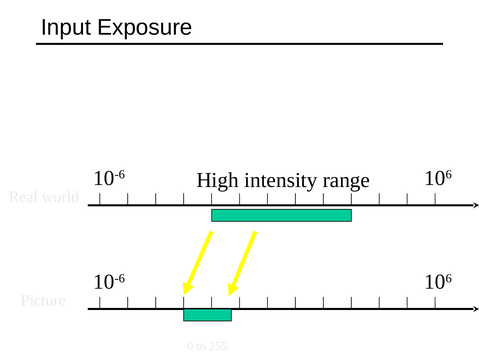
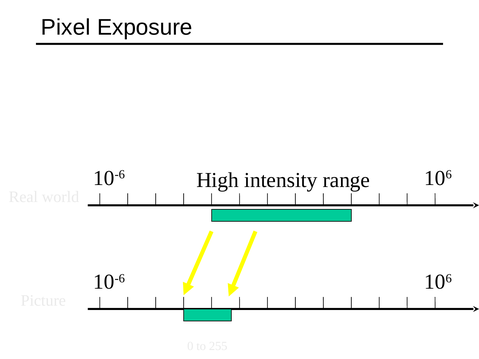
Input: Input -> Pixel (66, 28)
